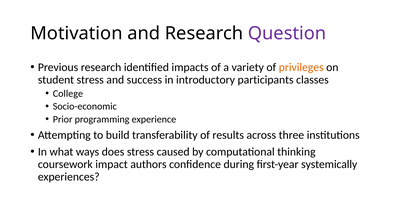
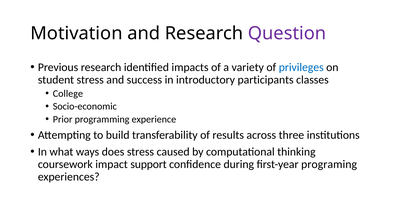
privileges colour: orange -> blue (301, 67)
authors: authors -> support (149, 165)
systemically: systemically -> programing (329, 165)
